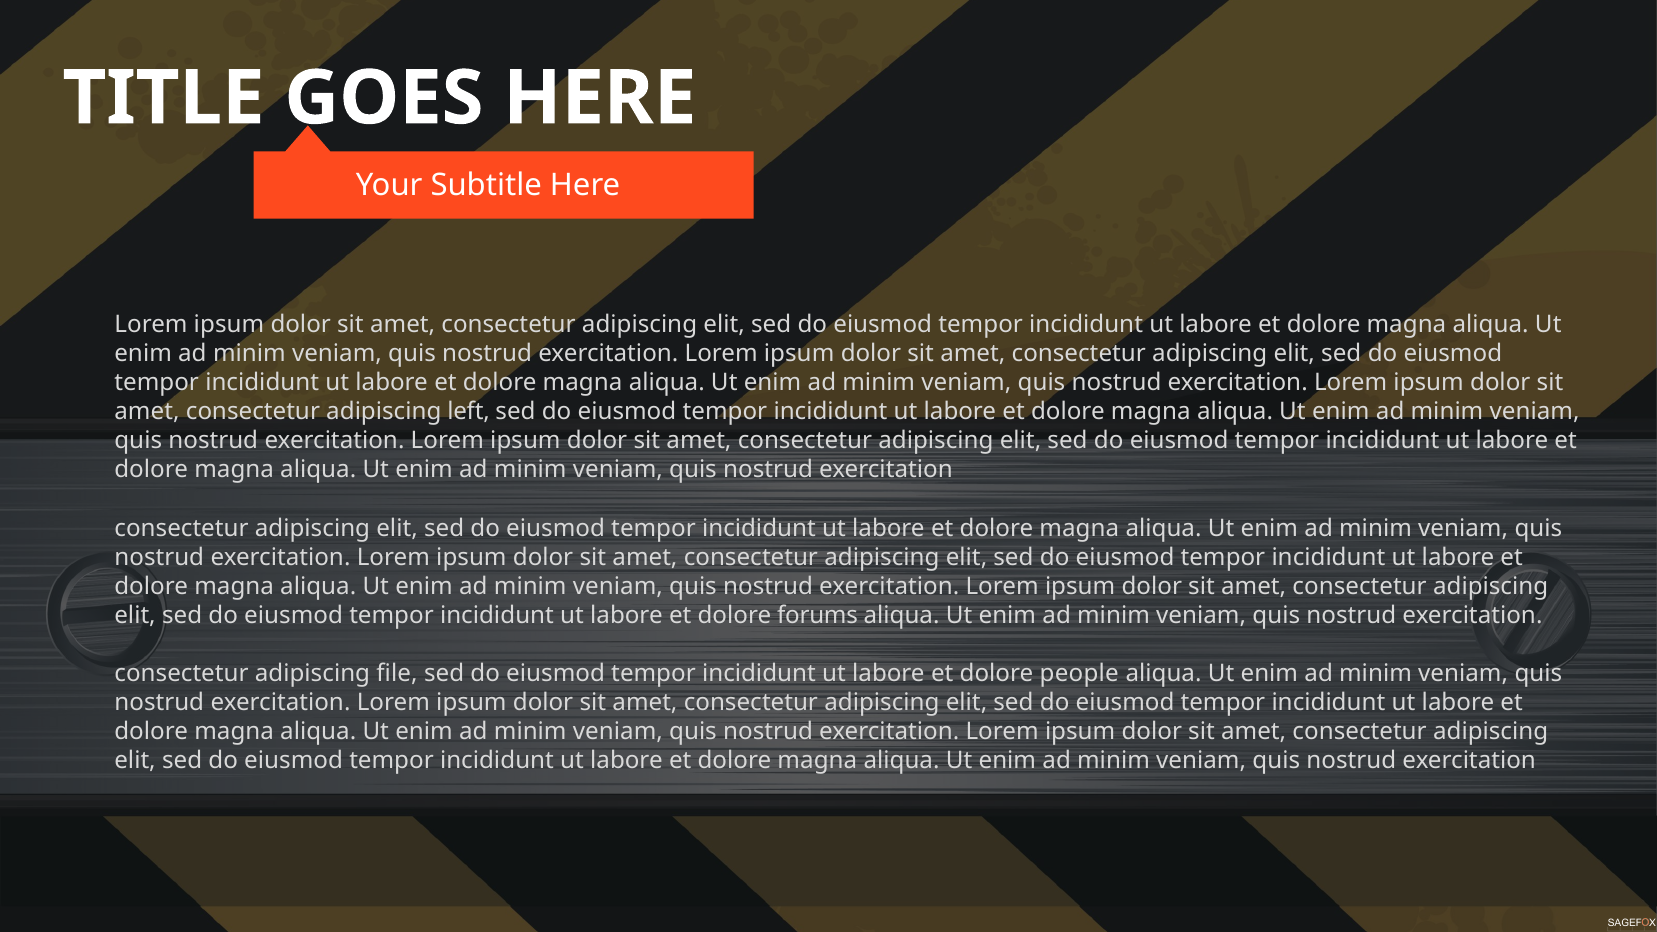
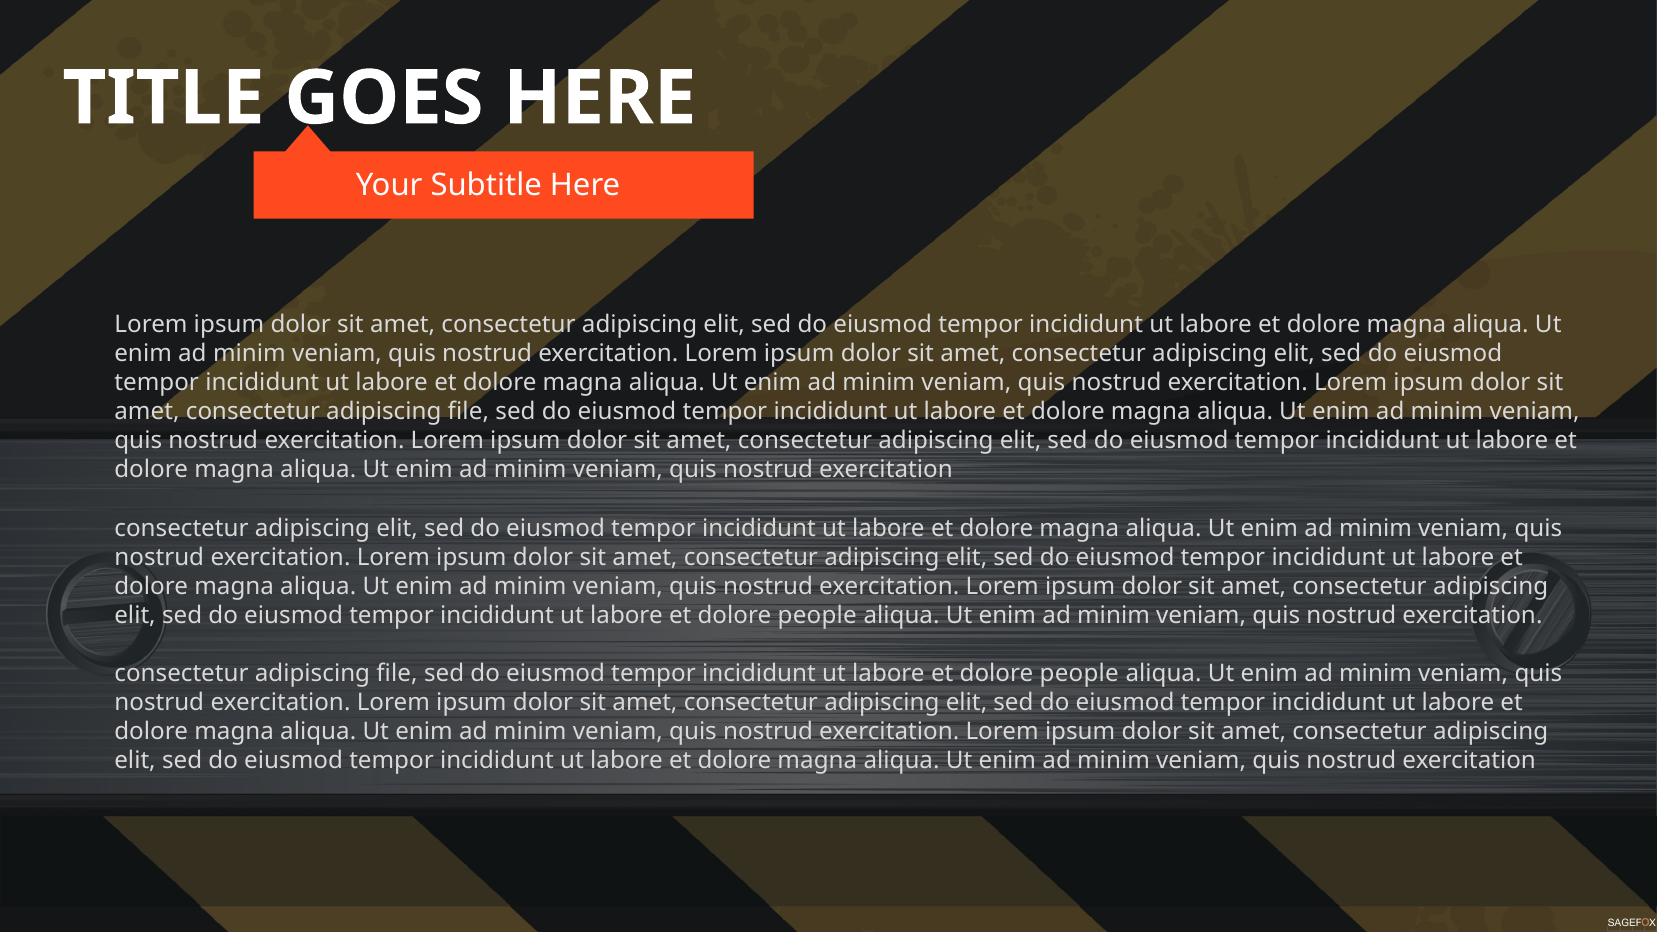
amet consectetur adipiscing left: left -> file (468, 412)
forums: forums -> people (817, 615)
